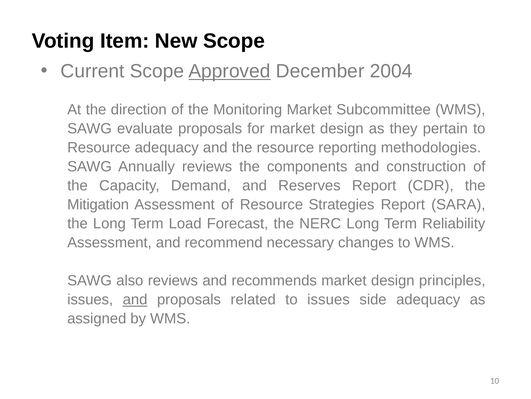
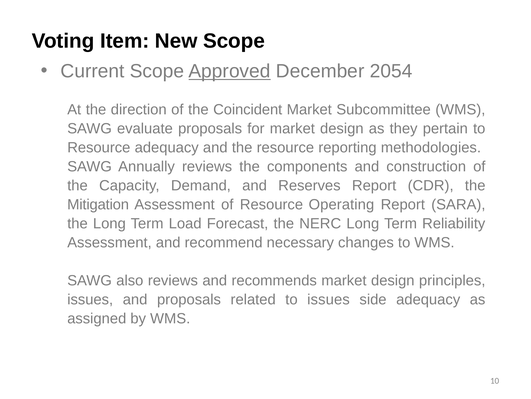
2004: 2004 -> 2054 (391, 71)
Monitoring: Monitoring -> Coincident (248, 110)
Strategies: Strategies -> Operating (341, 204)
and underline: present -> none (135, 299)
